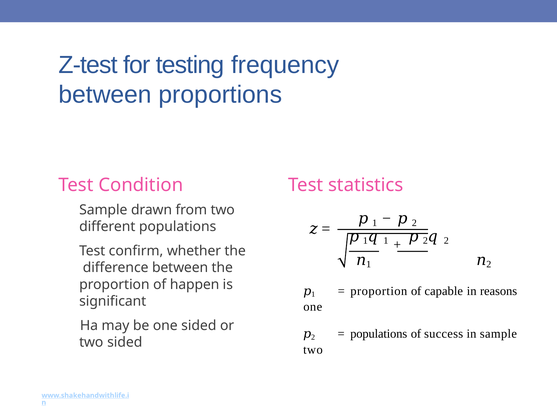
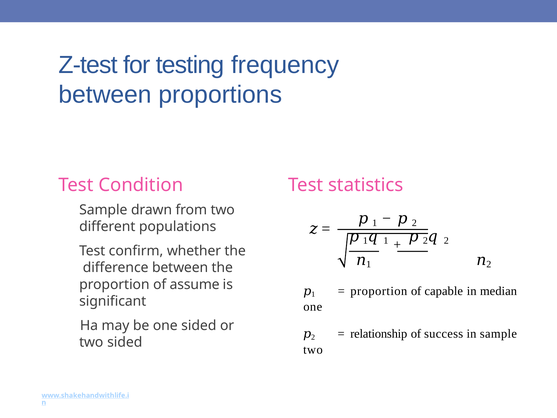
happen: happen -> assume (195, 284)
reasons: reasons -> median (499, 291)
populations: populations -> relationship (379, 334)
